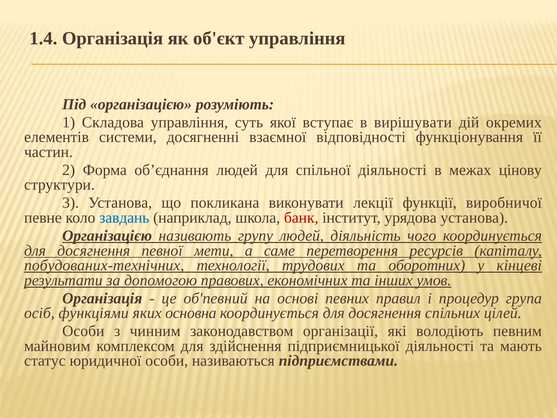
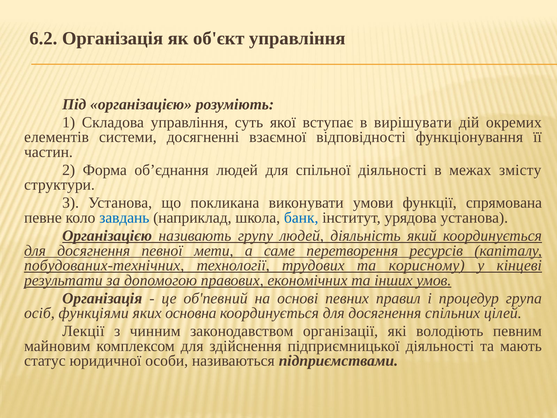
1.4: 1.4 -> 6.2 (44, 38)
цінову: цінову -> змісту (520, 170)
лекції: лекції -> умови (373, 203)
виробничої: виробничої -> спрямована (504, 203)
банк colour: red -> blue (301, 218)
чого: чого -> який (422, 236)
оборотних: оборотних -> корисному (427, 265)
Особи: Особи -> Лекції (83, 331)
